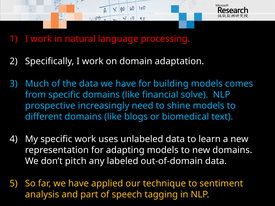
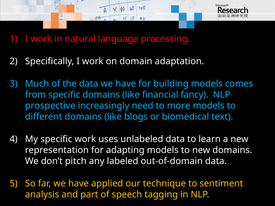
solve: solve -> fancy (195, 95)
shine: shine -> more (179, 106)
